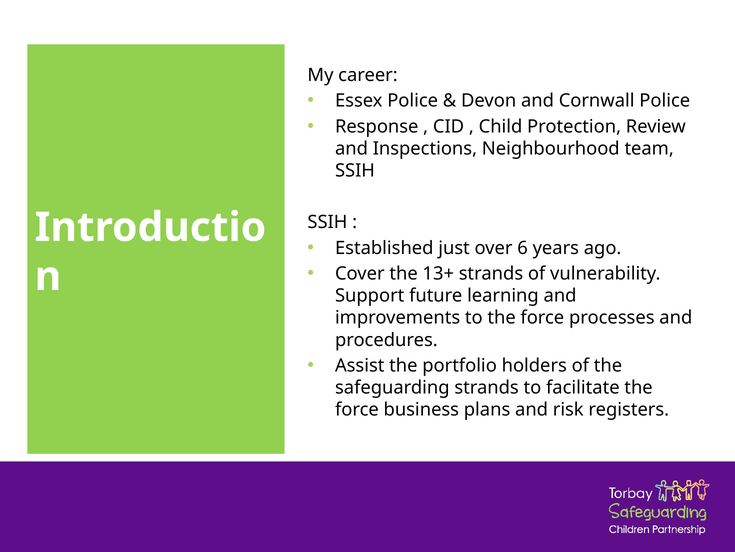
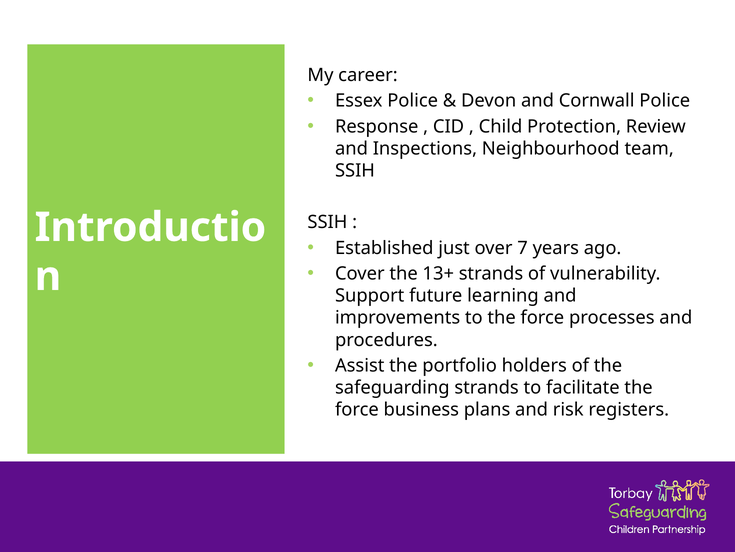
6: 6 -> 7 (523, 248)
